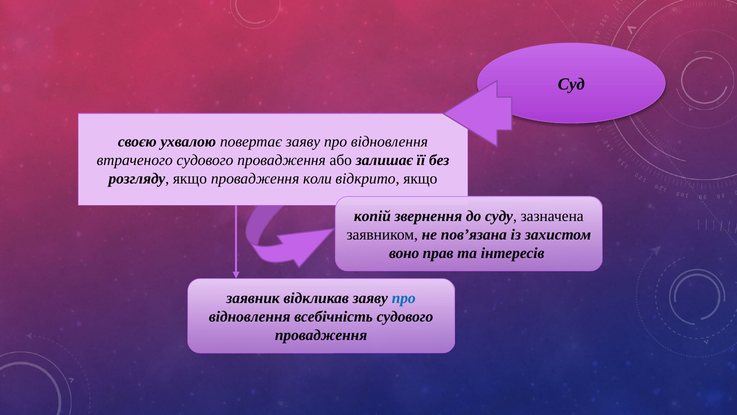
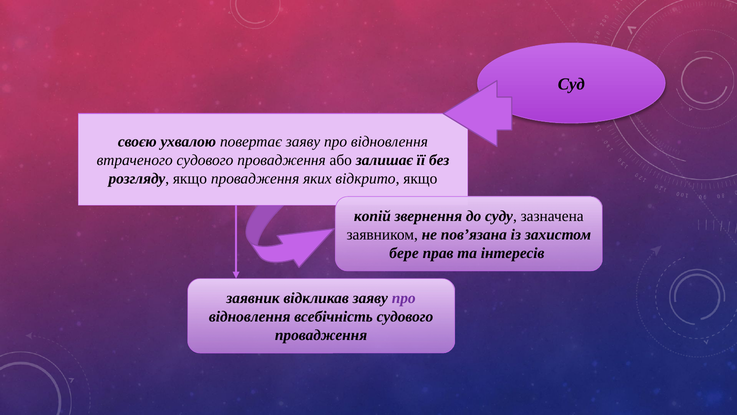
коли: коли -> яких (317, 179)
воно: воно -> бере (404, 253)
про colour: blue -> purple (404, 298)
